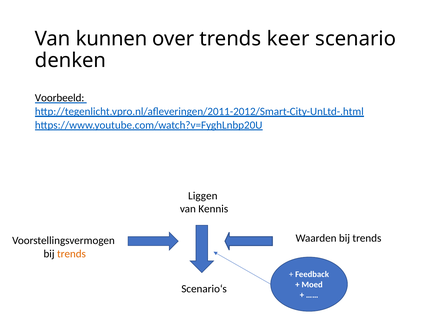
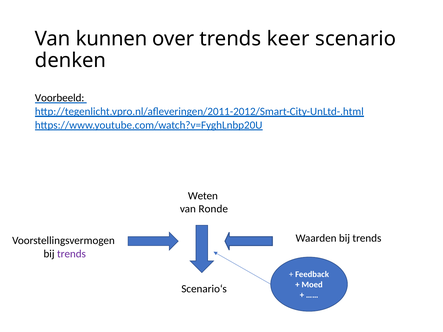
Liggen: Liggen -> Weten (203, 196)
Kennis: Kennis -> Ronde (213, 209)
trends colour: orange -> purple (71, 254)
